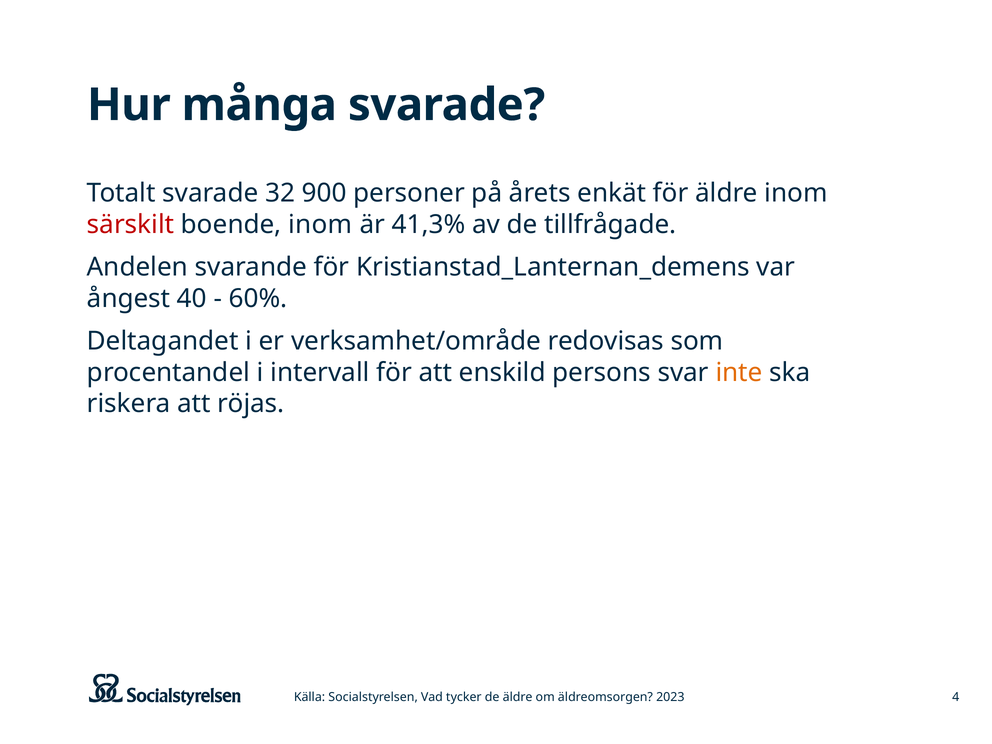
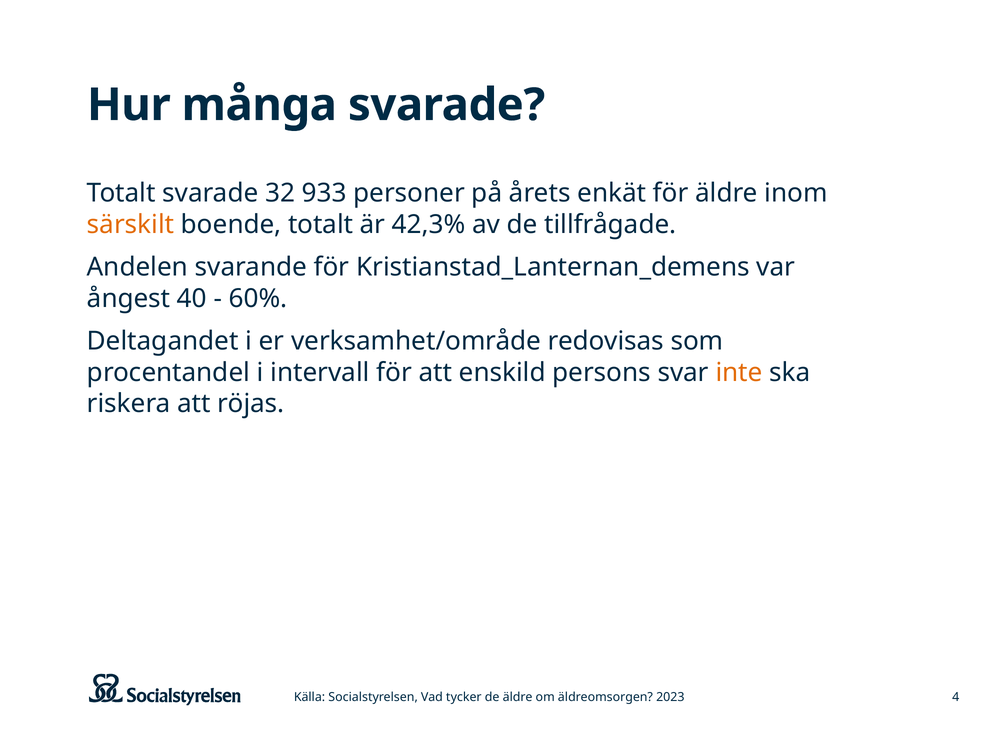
900: 900 -> 933 (324, 193)
särskilt colour: red -> orange (131, 225)
boende inom: inom -> totalt (321, 225)
41,3%: 41,3% -> 42,3% (429, 225)
